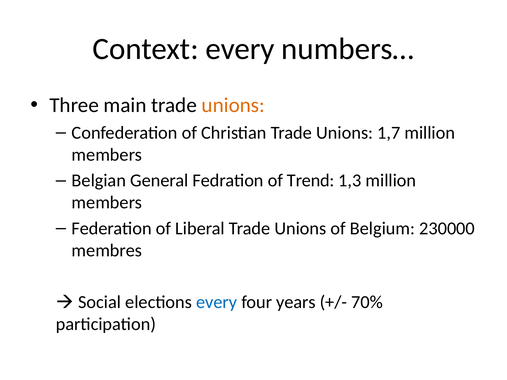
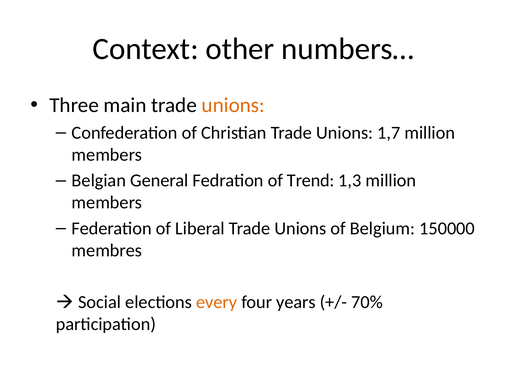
Context every: every -> other (240, 49)
230000: 230000 -> 150000 (447, 229)
every colour: blue -> orange (217, 302)
